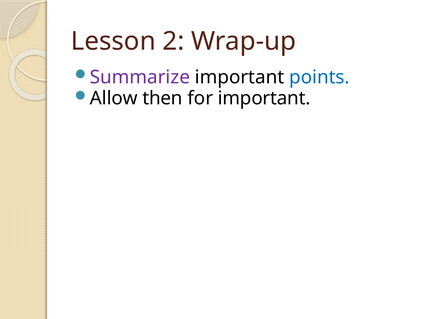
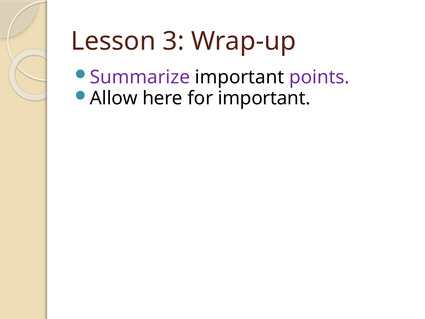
2: 2 -> 3 (173, 41)
points colour: blue -> purple (319, 77)
then: then -> here (163, 98)
